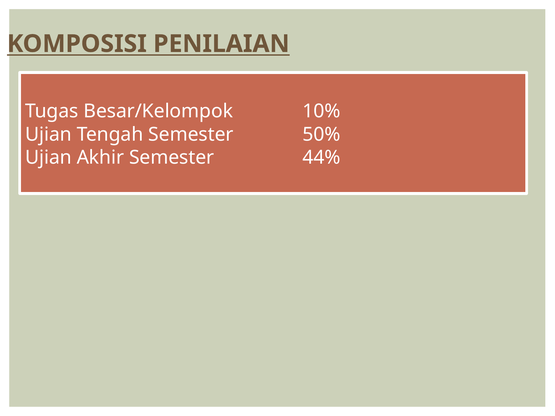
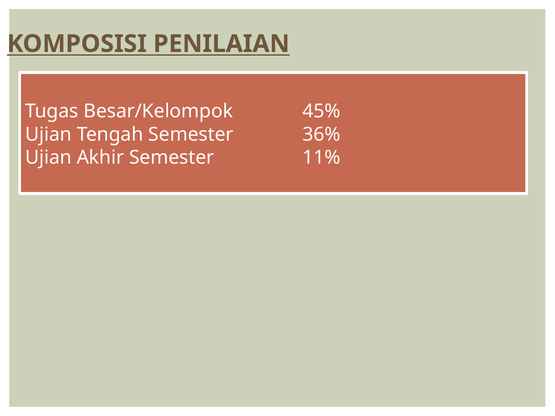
10%: 10% -> 45% (322, 111)
50%: 50% -> 36% (322, 134)
44%: 44% -> 11% (322, 158)
